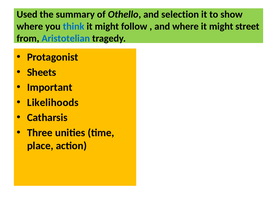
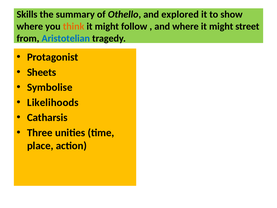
Used: Used -> Skills (27, 14)
selection: selection -> explored (180, 14)
think colour: blue -> orange (74, 26)
Important: Important -> Symbolise (50, 87)
